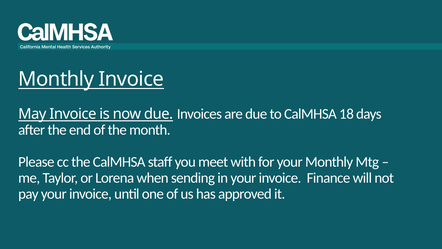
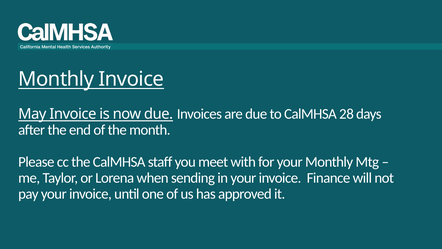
18: 18 -> 28 (346, 114)
